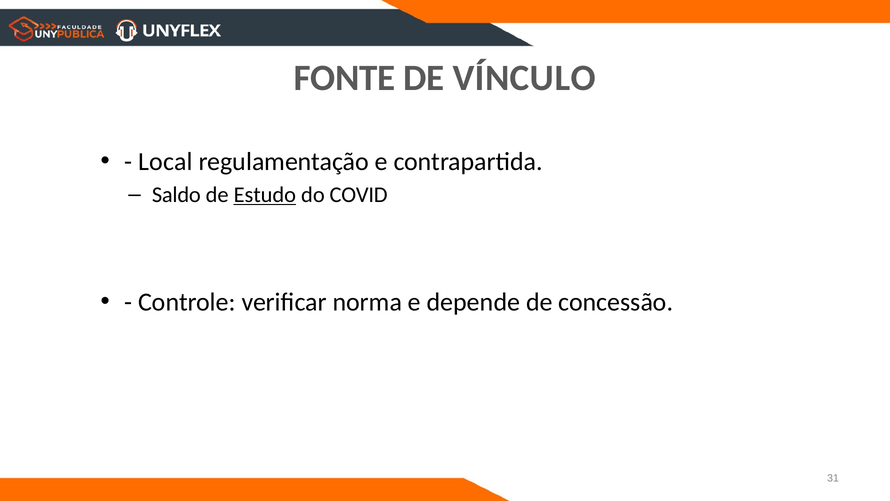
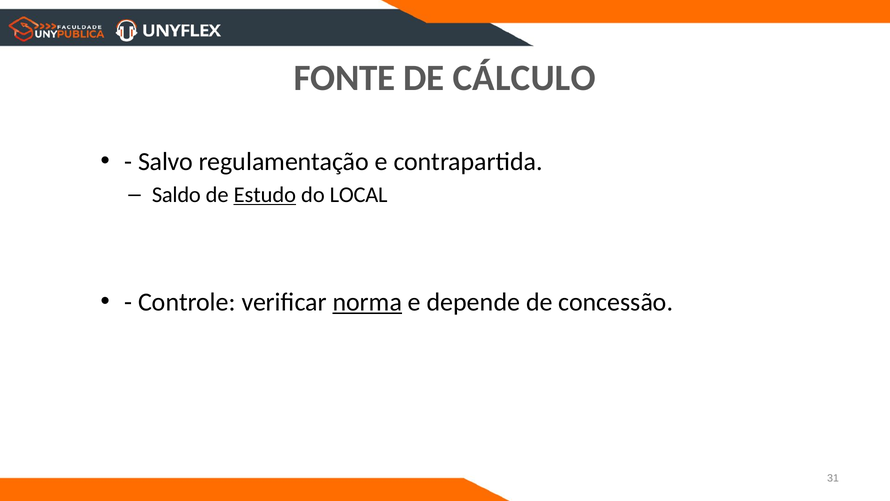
VÍNCULO: VÍNCULO -> CÁLCULO (524, 78)
Local: Local -> Salvo (166, 161)
COVID: COVID -> LOCAL (359, 195)
norma underline: none -> present (367, 302)
